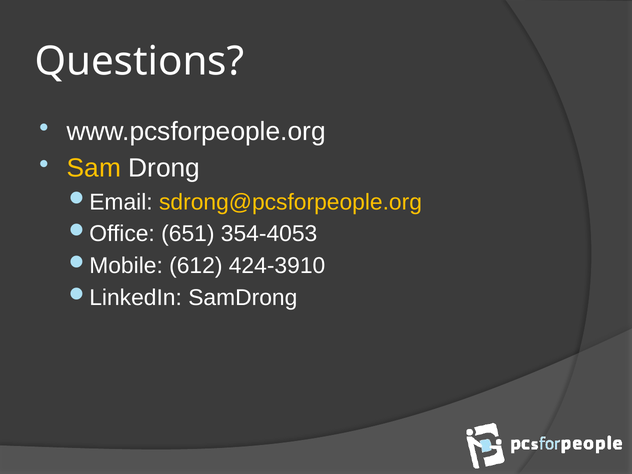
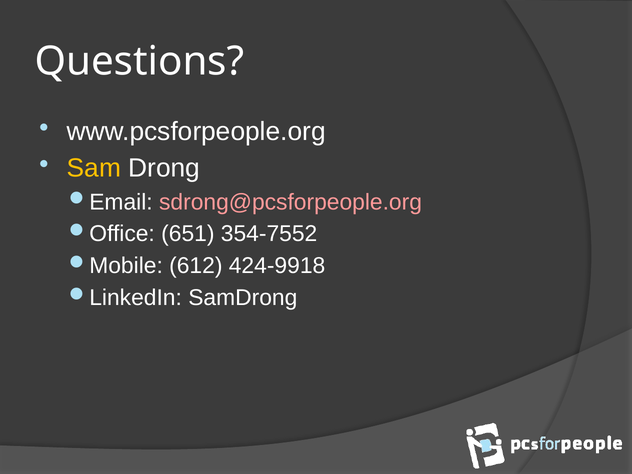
sdrong@pcsforpeople.org colour: yellow -> pink (291, 202)
354-4053: 354-4053 -> 354-7552 (269, 234)
424-3910: 424-3910 -> 424-9918 (277, 266)
